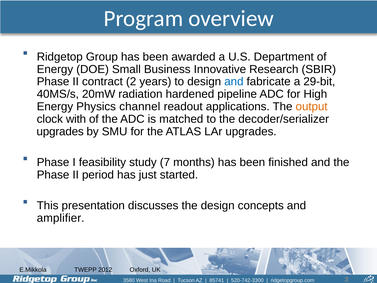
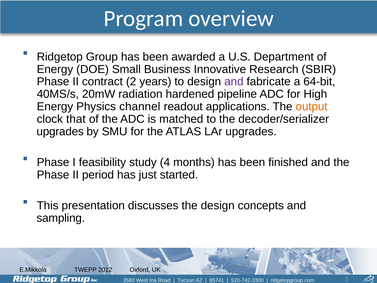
and colour: blue -> purple (234, 82)
29-bit: 29-bit -> 64-bit (319, 82)
with: with -> that (76, 119)
7: 7 -> 4 (165, 162)
amplifier: amplifier -> sampling (61, 218)
